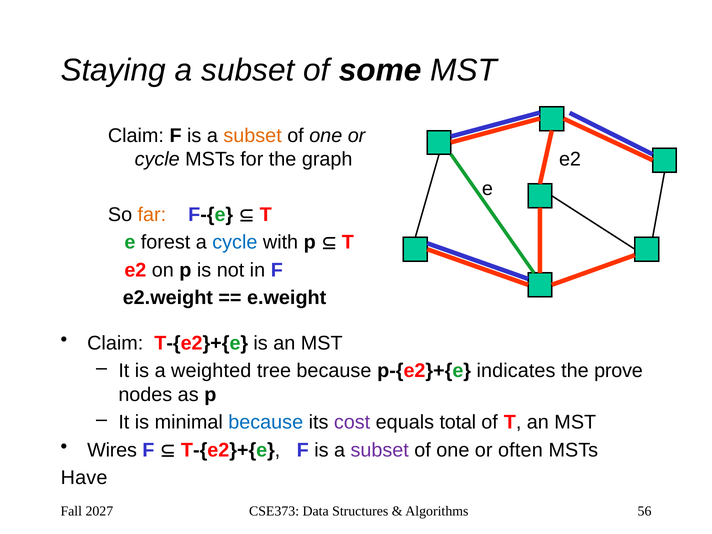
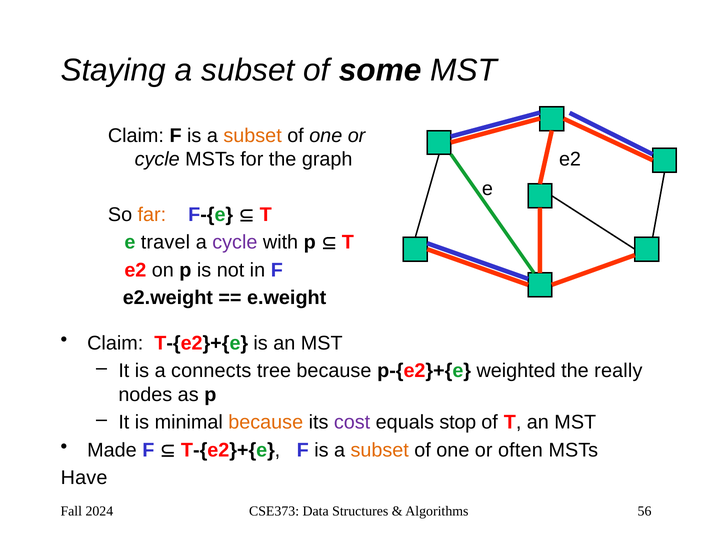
forest: forest -> travel (165, 242)
cycle colour: blue -> purple (235, 242)
weighted: weighted -> connects (211, 371)
indicates: indicates -> weighted (516, 371)
prove: prove -> really (618, 371)
because colour: blue -> orange (266, 422)
total: total -> stop (458, 422)
Wires: Wires -> Made (112, 450)
subset colour: purple -> orange (380, 450)
2027: 2027 -> 2024 (99, 511)
